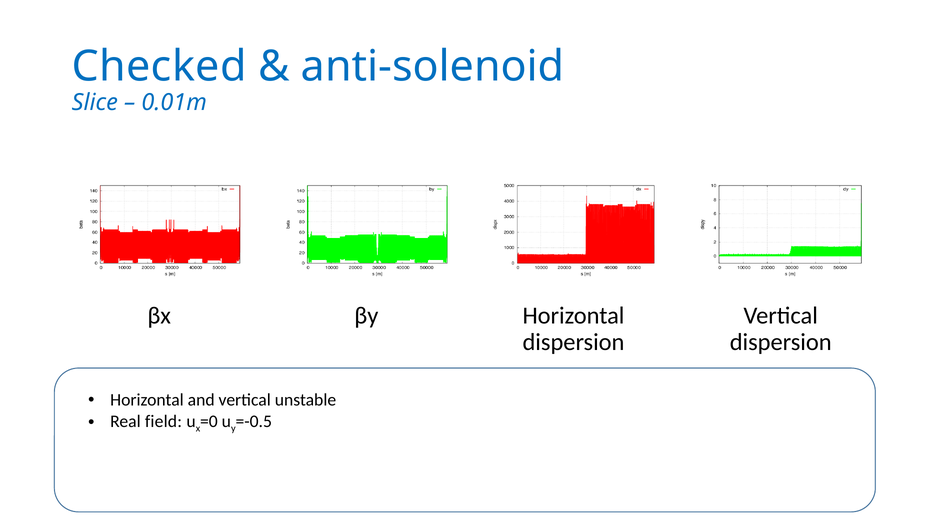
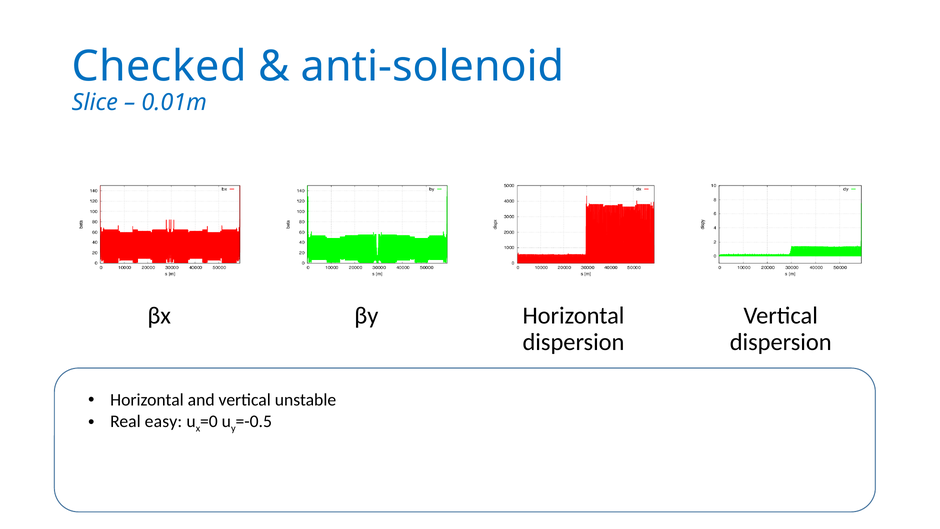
field: field -> easy (163, 421)
